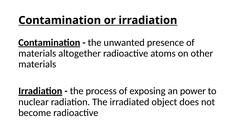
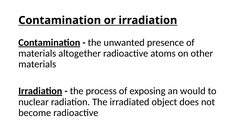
power: power -> would (193, 91)
